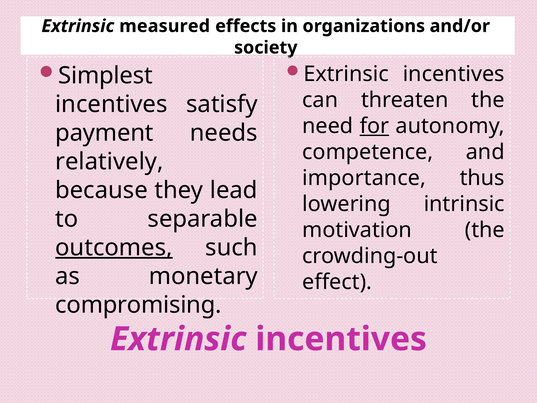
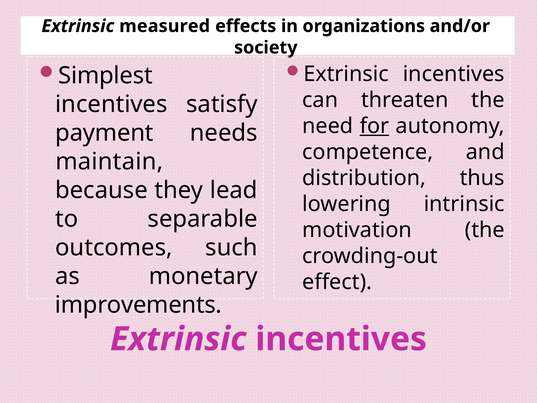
relatively: relatively -> maintain (109, 162)
importance: importance -> distribution (364, 178)
outcomes underline: present -> none (114, 247)
compromising: compromising -> improvements (138, 305)
